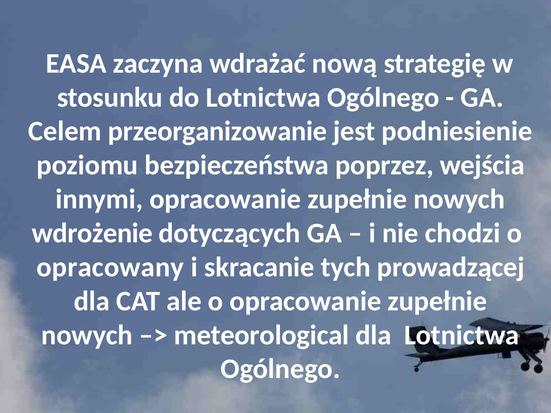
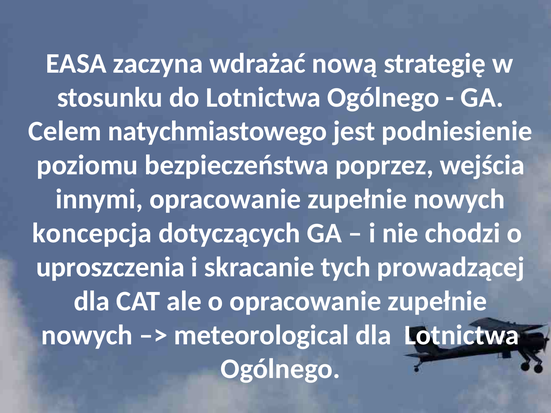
przeorganizowanie: przeorganizowanie -> natychmiastowego (217, 131)
wdrożenie: wdrożenie -> koncepcja (92, 233)
opracowany: opracowany -> uproszczenia (110, 267)
